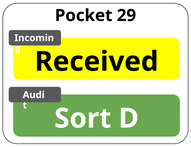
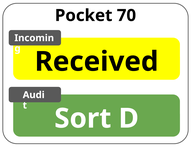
29: 29 -> 70 (126, 16)
